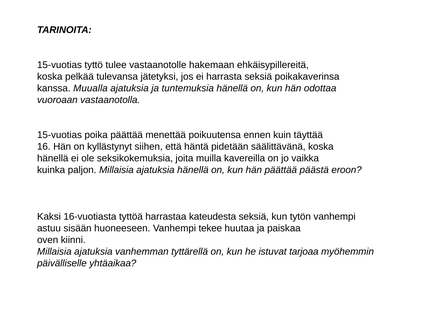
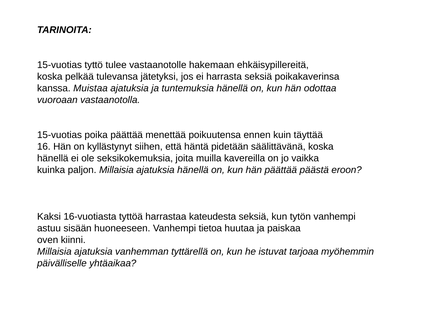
Muualla: Muualla -> Muistaa (91, 89)
tekee: tekee -> tietoa (210, 229)
